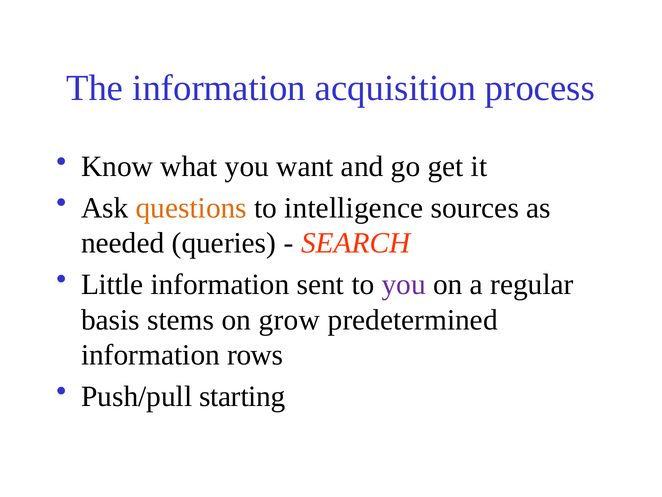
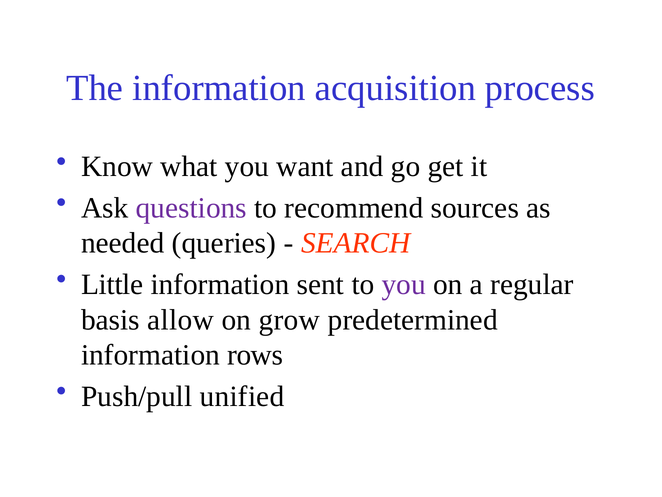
questions colour: orange -> purple (191, 208)
intelligence: intelligence -> recommend (354, 208)
stems: stems -> allow (181, 319)
starting: starting -> unified (242, 396)
